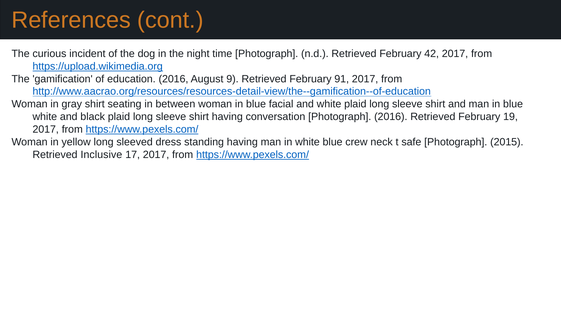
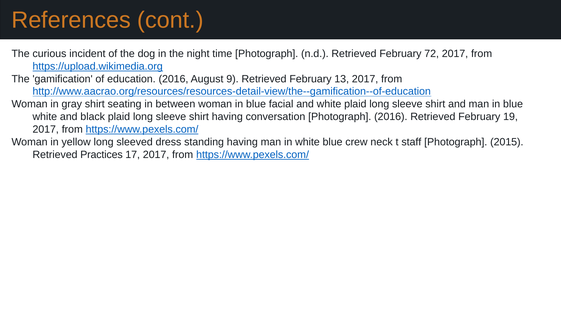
42: 42 -> 72 (432, 54)
91: 91 -> 13 (342, 79)
safe: safe -> staff (411, 142)
Inclusive: Inclusive -> Practices (101, 154)
